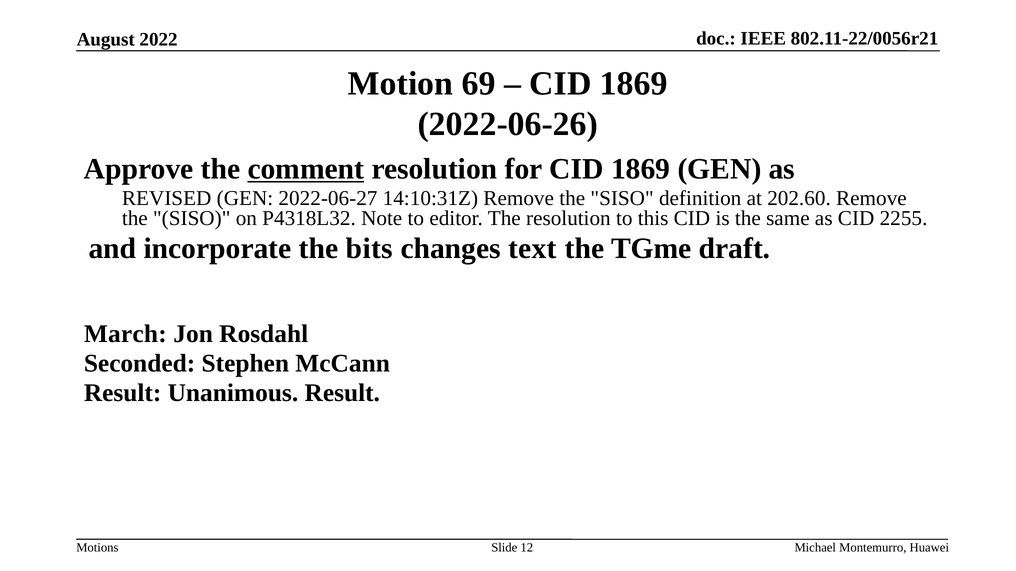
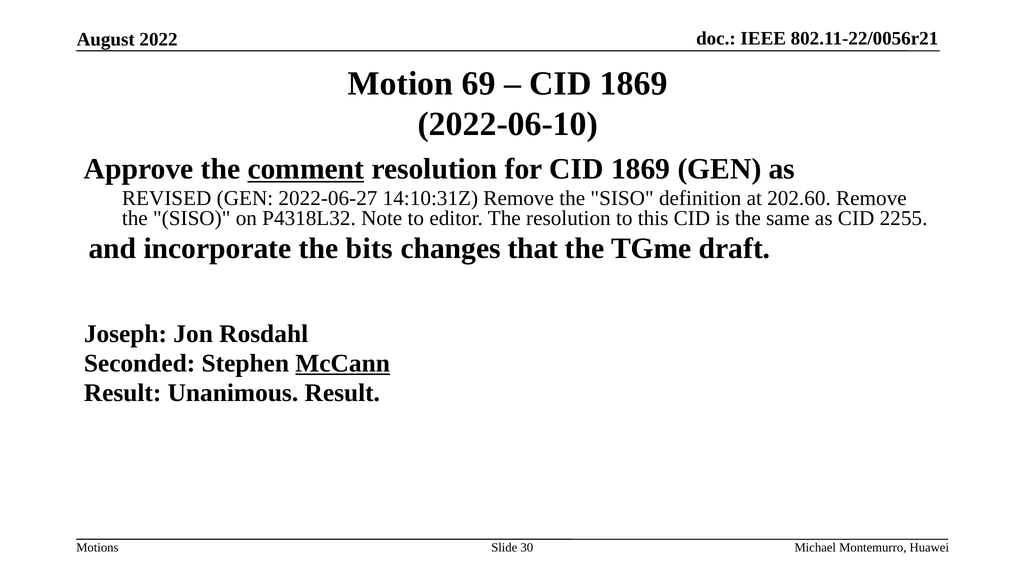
2022-06-26: 2022-06-26 -> 2022-06-10 (508, 124)
text: text -> that (533, 249)
March: March -> Joseph (125, 334)
McCann underline: none -> present (343, 364)
12: 12 -> 30 (527, 548)
